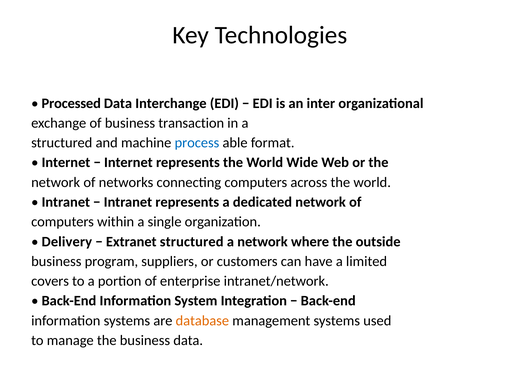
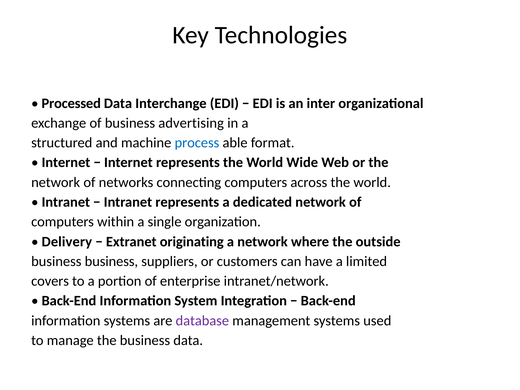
transaction: transaction -> advertising (191, 123)
Extranet structured: structured -> originating (192, 242)
business program: program -> business (111, 261)
database colour: orange -> purple (202, 321)
